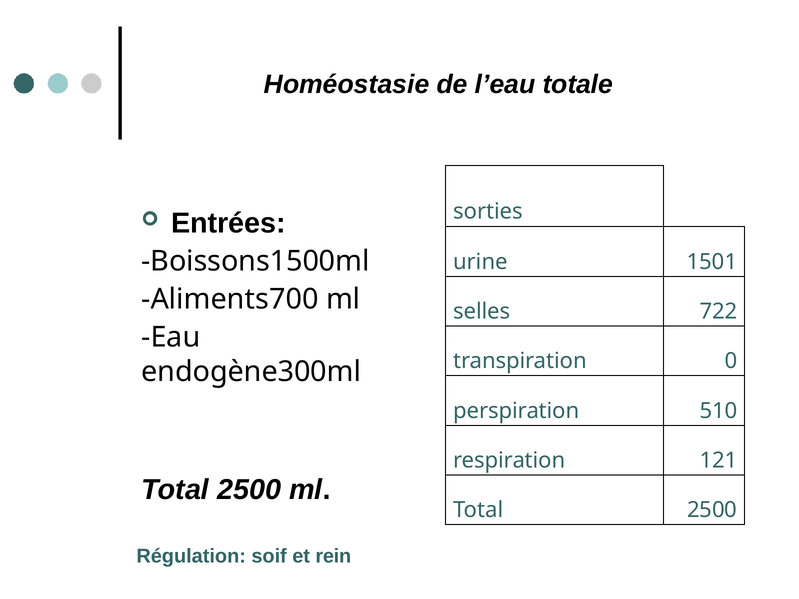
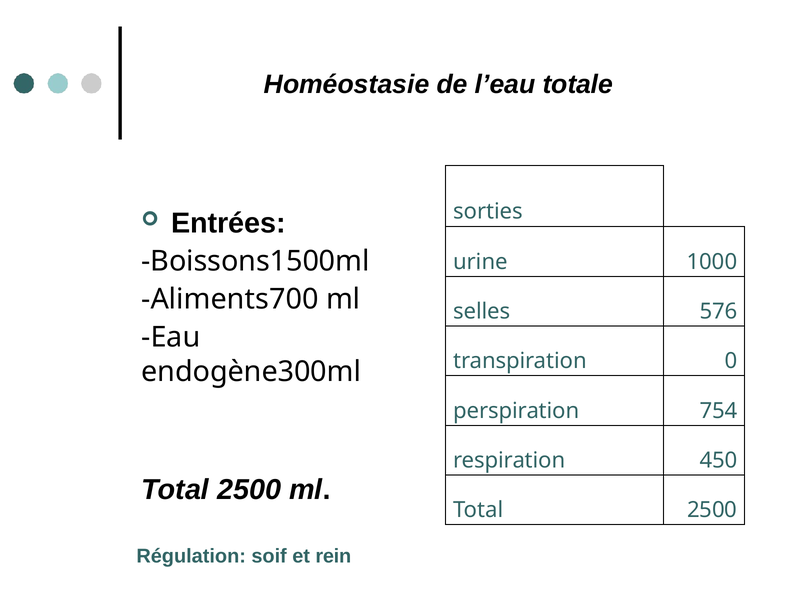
1501: 1501 -> 1000 (712, 262)
722: 722 -> 576 (719, 311)
510: 510 -> 754 (719, 411)
121: 121 -> 450 (719, 460)
